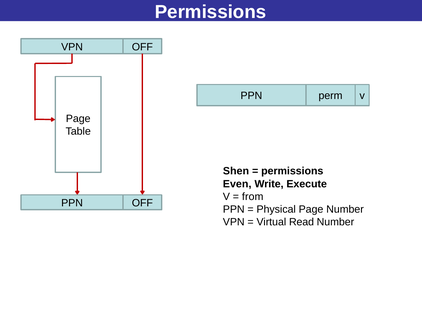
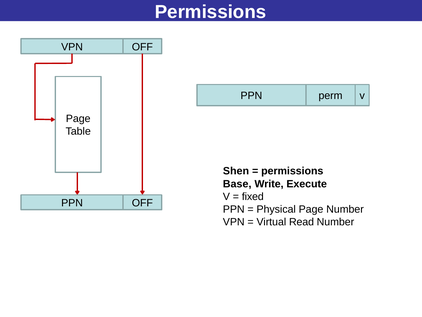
Even: Even -> Base (237, 184)
from: from -> fixed (253, 196)
